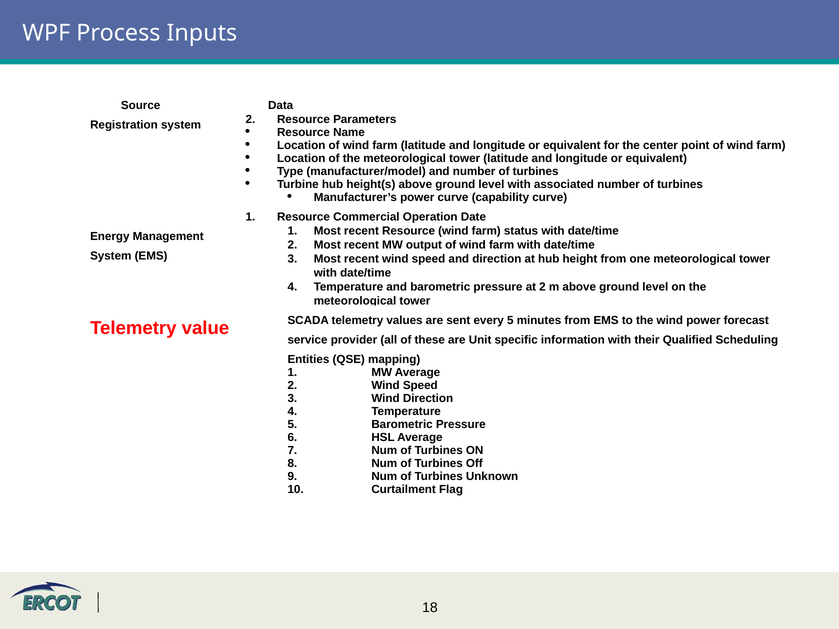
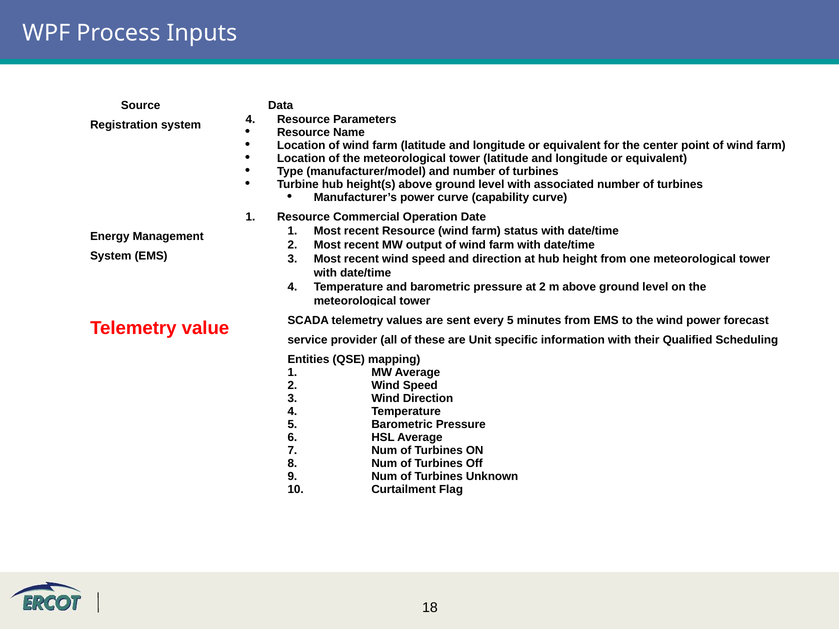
system 2: 2 -> 4 (250, 119)
